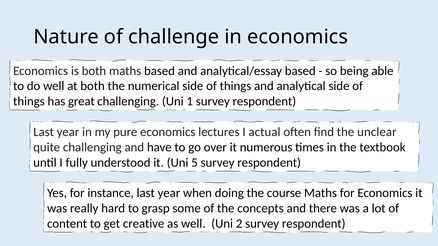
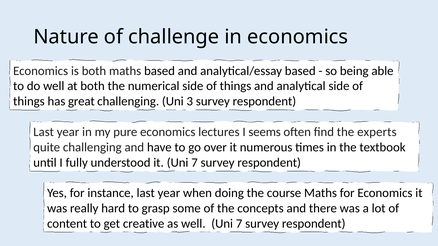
1: 1 -> 3 (190, 102)
actual: actual -> seems (265, 132)
unclear: unclear -> experts (377, 132)
it Uni 5: 5 -> 7 (195, 163)
well Uni 2: 2 -> 7 (239, 224)
